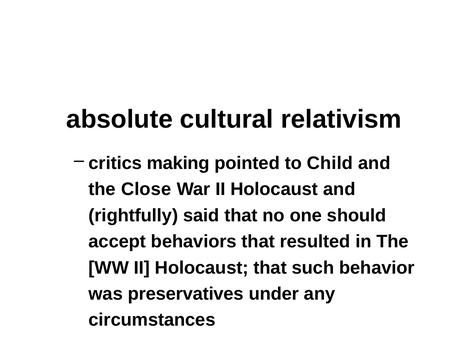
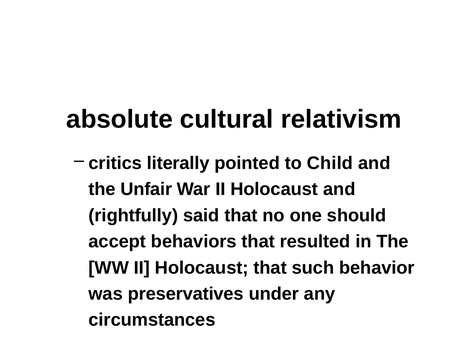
making: making -> literally (178, 163)
Close: Close -> Unfair (146, 189)
